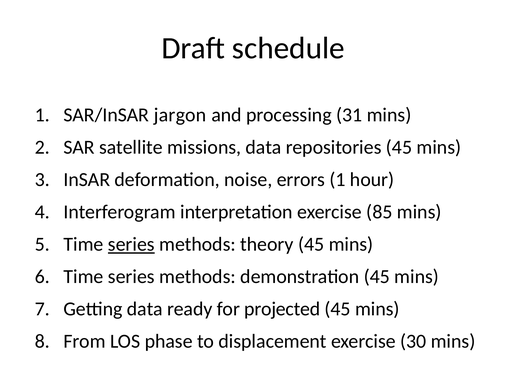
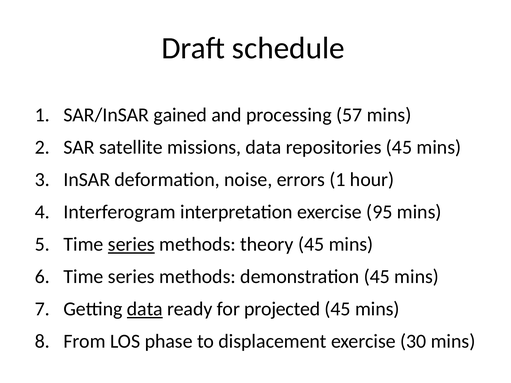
jargon: jargon -> gained (180, 115)
31: 31 -> 57 (349, 115)
85: 85 -> 95 (379, 212)
data underline: none -> present (145, 309)
